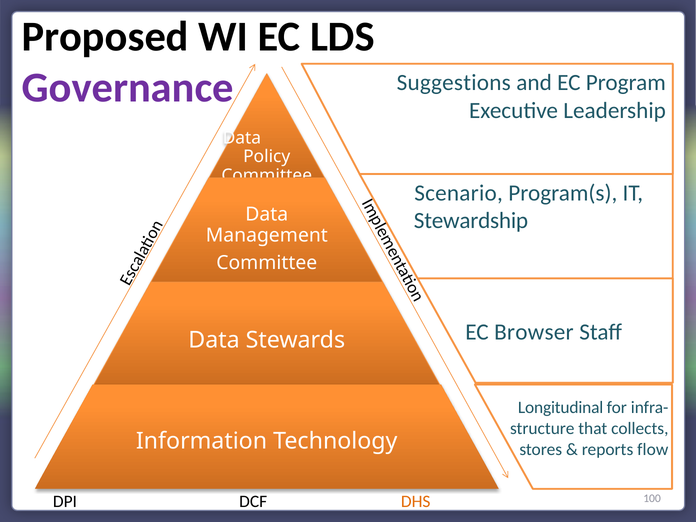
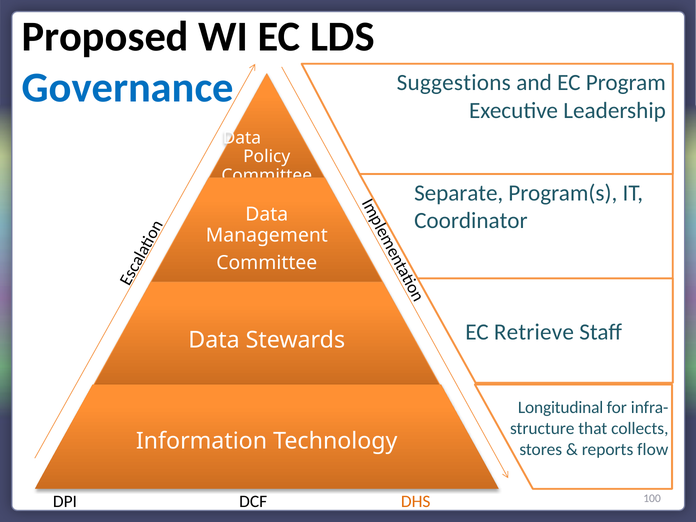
Governance colour: purple -> blue (128, 88)
Scenario: Scenario -> Separate (459, 193)
Stewardship: Stewardship -> Coordinator (471, 221)
Browser: Browser -> Retrieve (534, 332)
